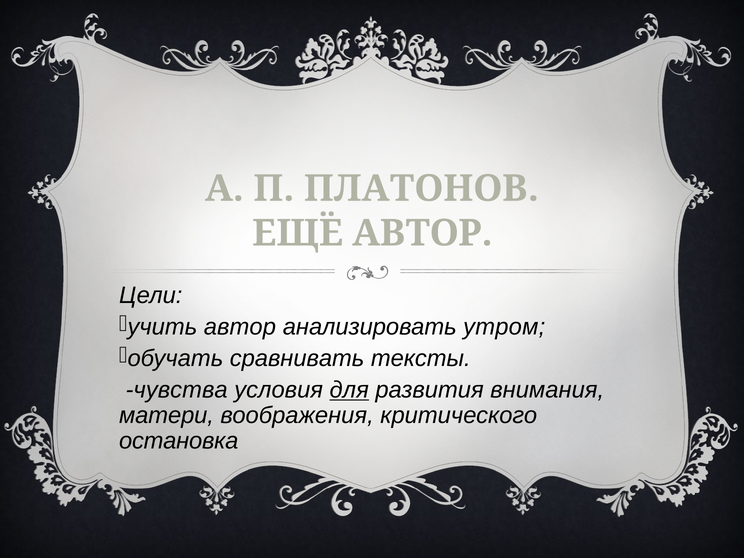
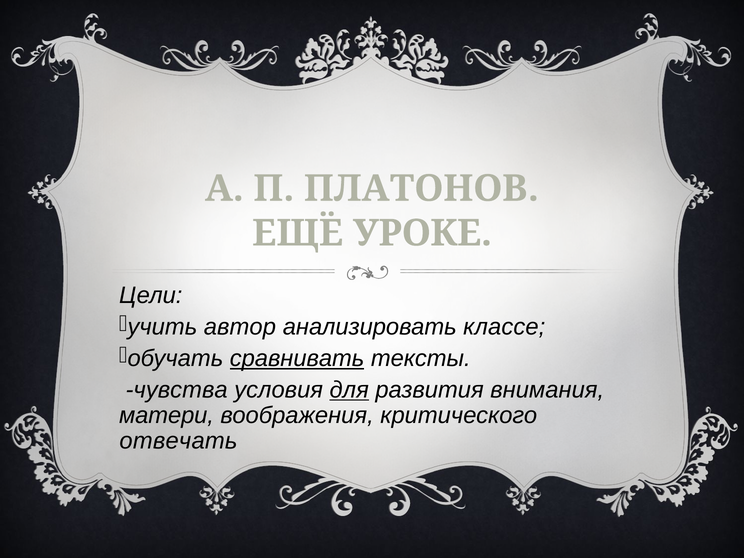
ЕЩЁ АВТОР: АВТОР -> УРОКЕ (422, 233)
утром: утром -> классе (504, 327)
сравнивать underline: none -> present (297, 358)
остановка: остановка -> отвечать (178, 441)
